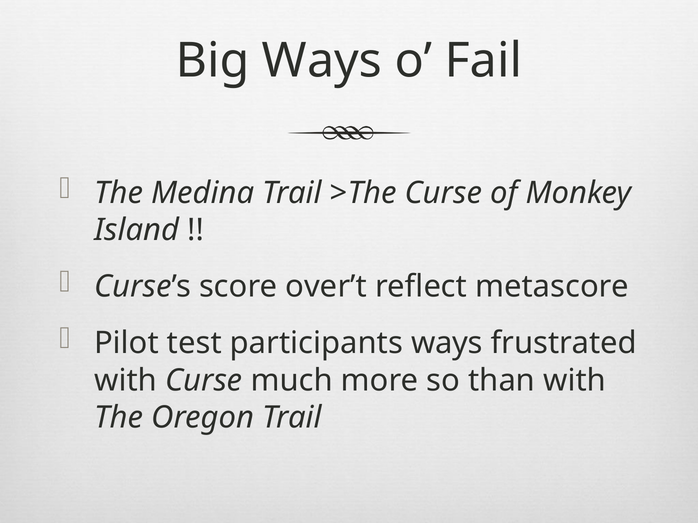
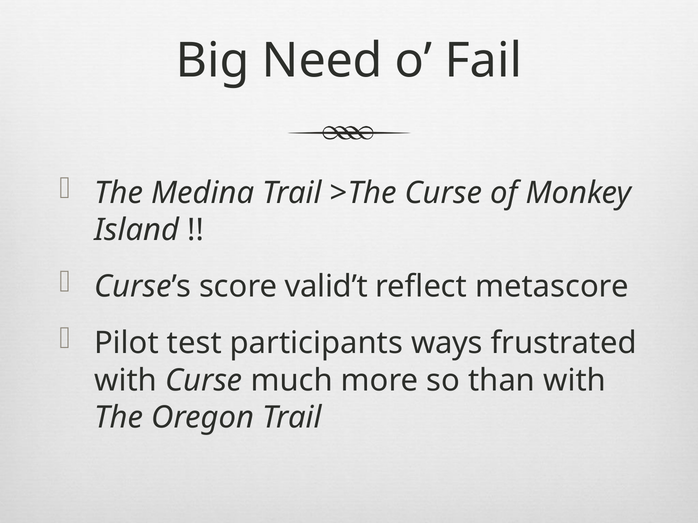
Big Ways: Ways -> Need (322, 61)
over’t: over’t -> valid’t (326, 287)
